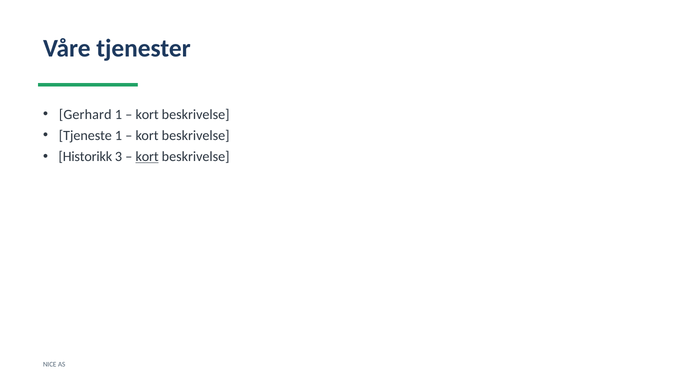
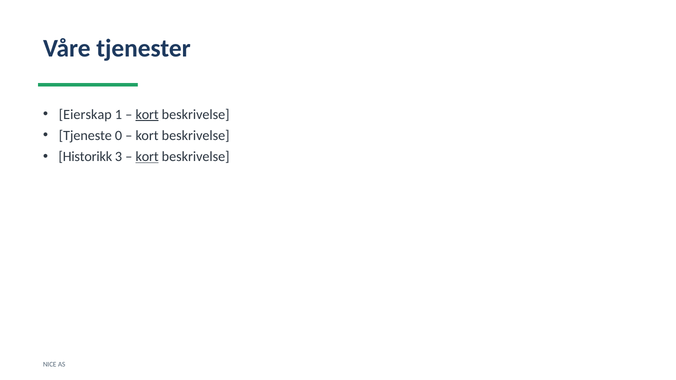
Gerhard: Gerhard -> Eierskap (85, 114)
kort underline: none -> present (147, 114)
Tjeneste 1: 1 -> 0 (119, 136)
